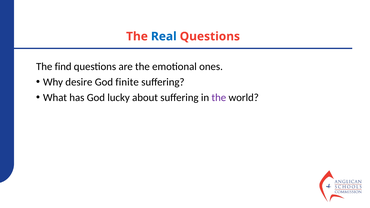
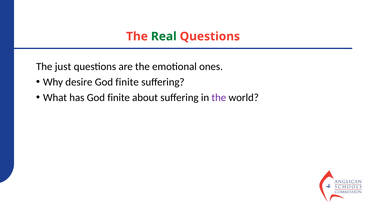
Real colour: blue -> green (164, 36)
find: find -> just (63, 67)
has God lucky: lucky -> finite (119, 98)
